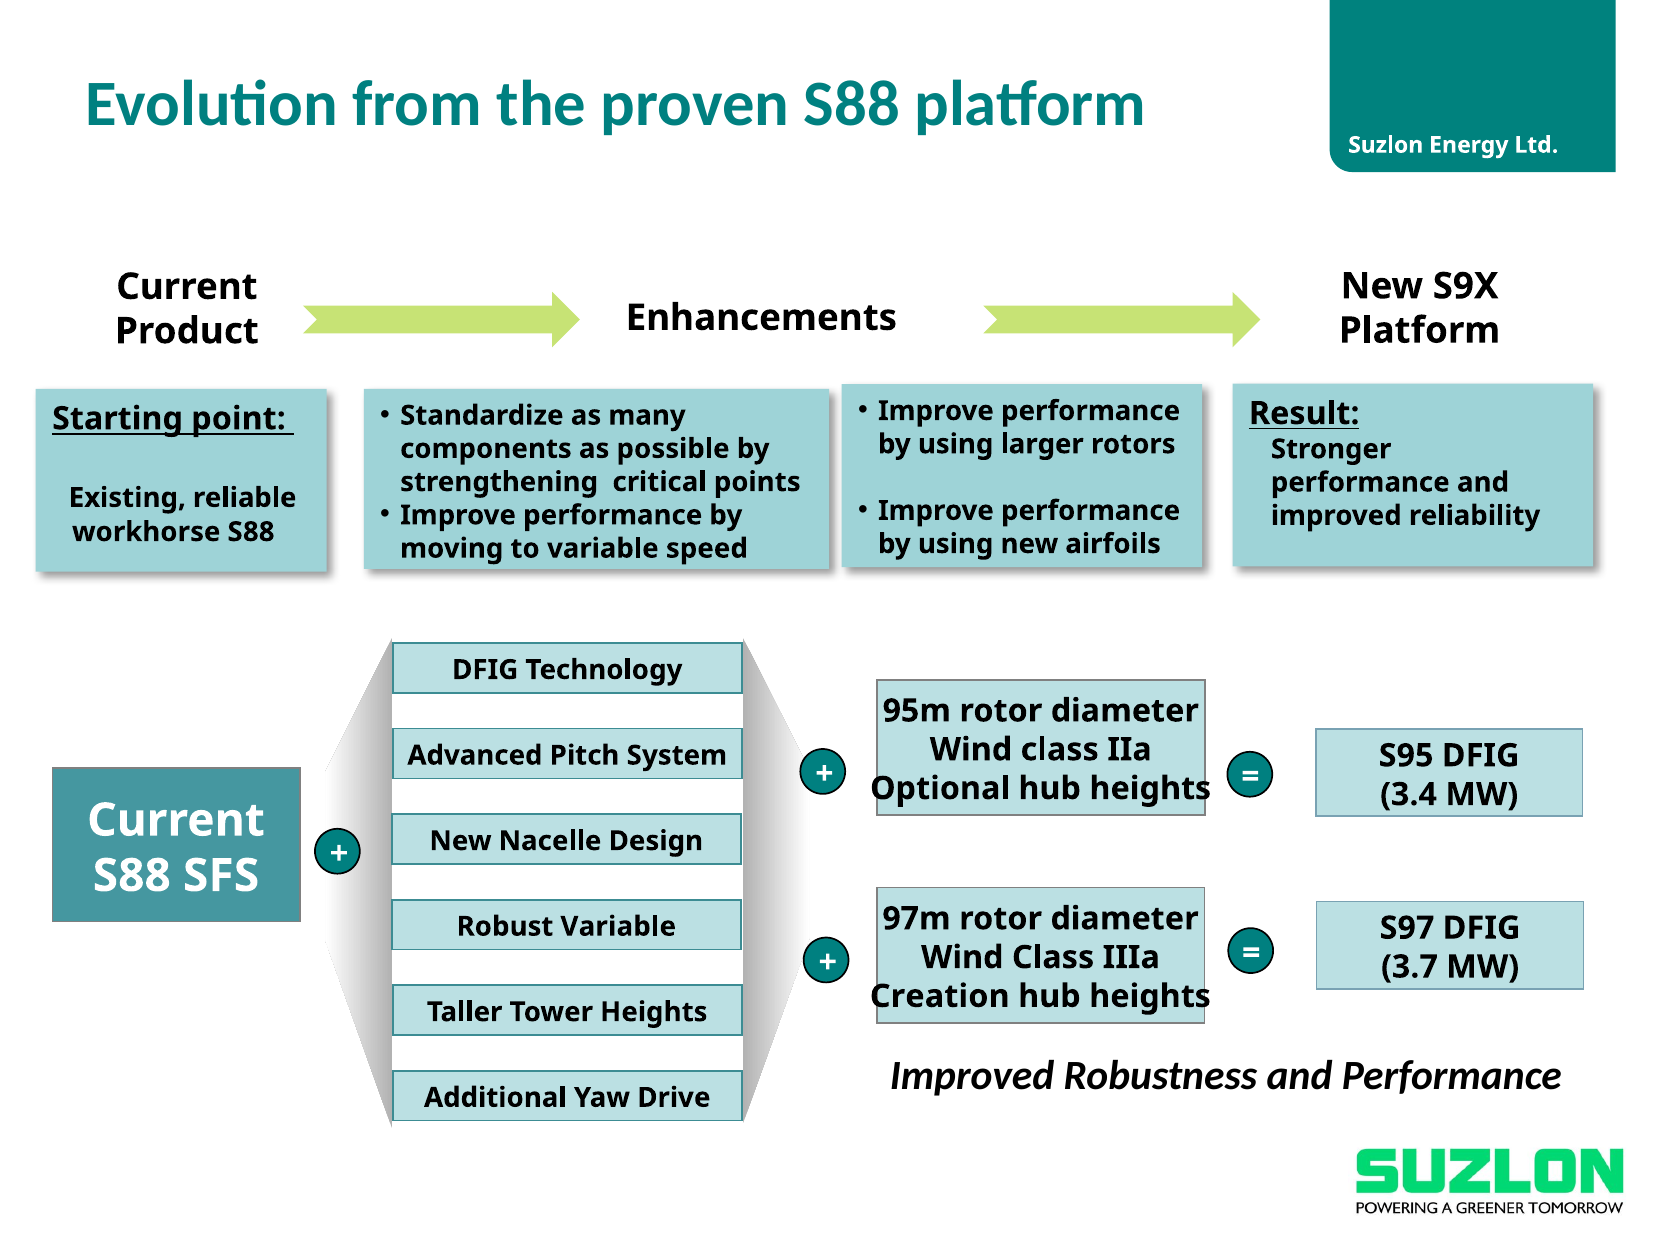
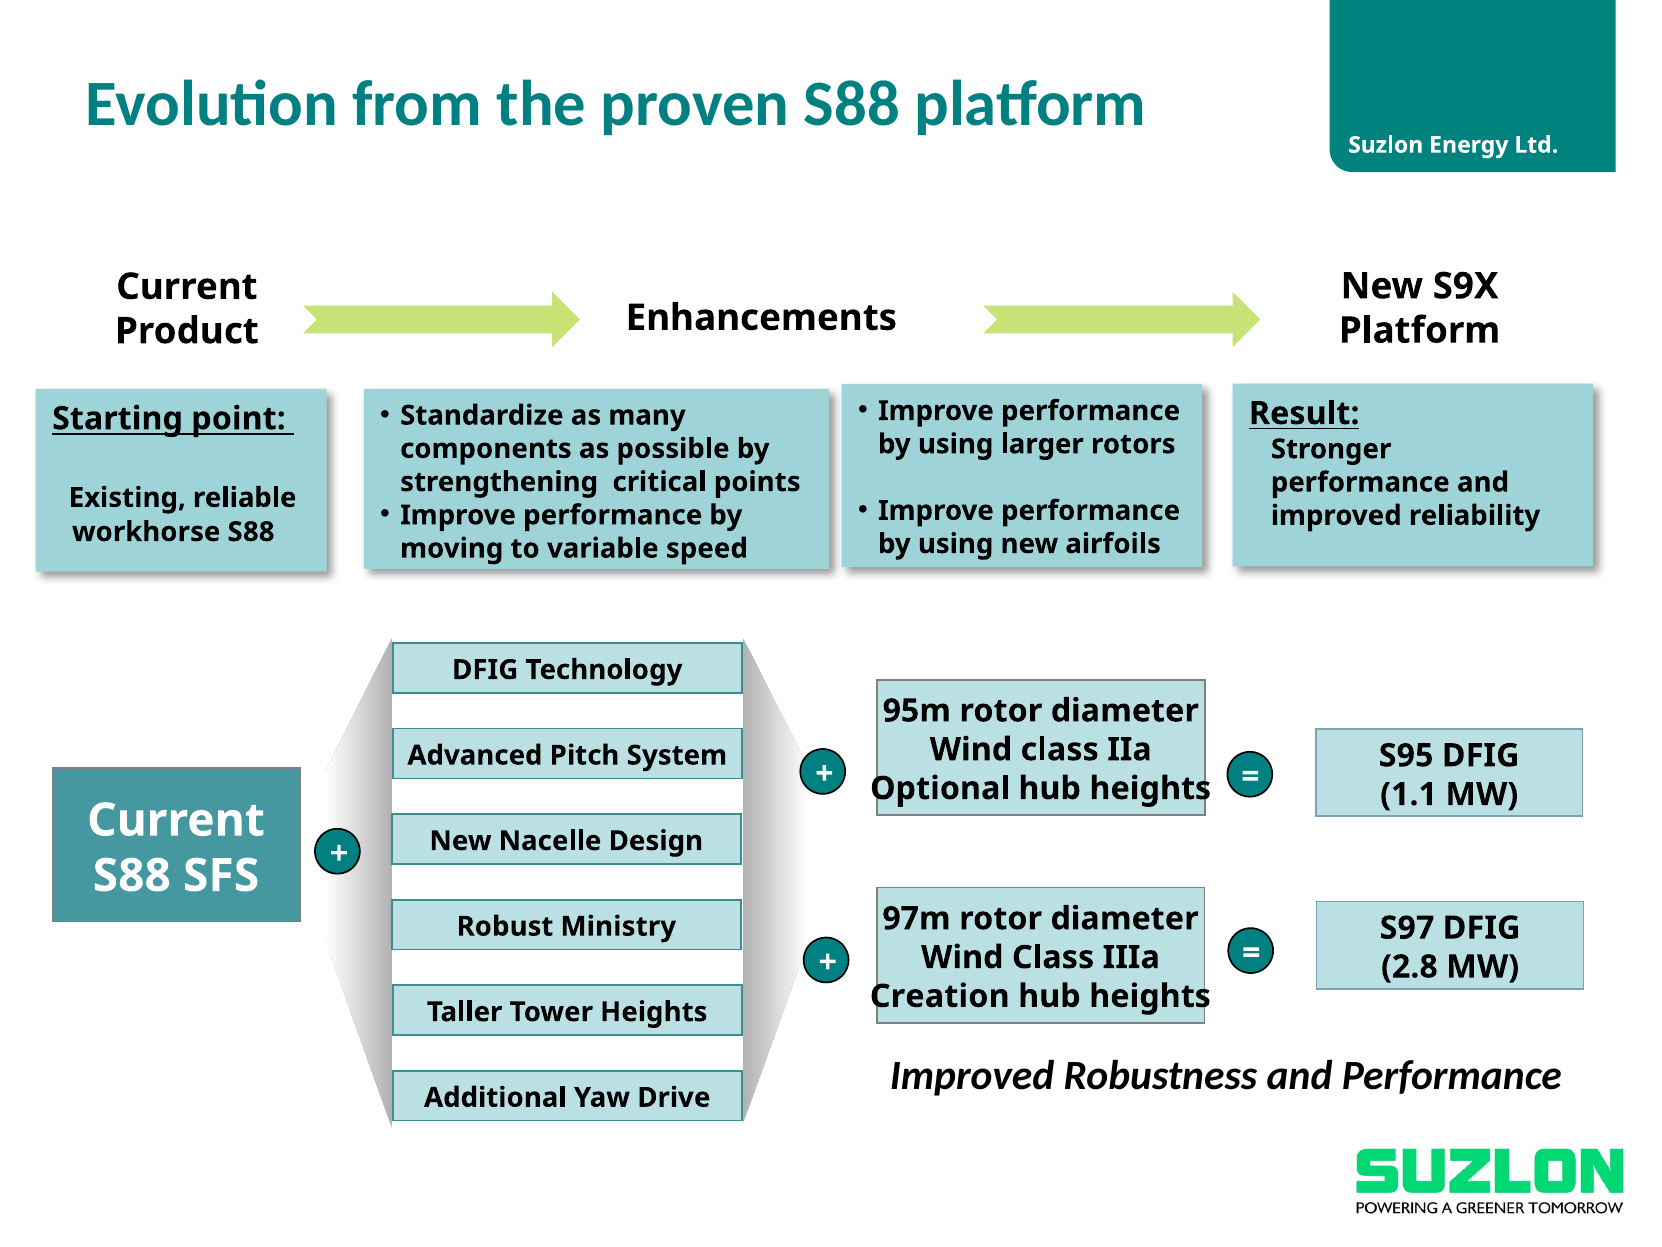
3.4: 3.4 -> 1.1 (1409, 794)
Robust Variable: Variable -> Ministry (618, 926)
3.7: 3.7 -> 2.8 (1409, 966)
